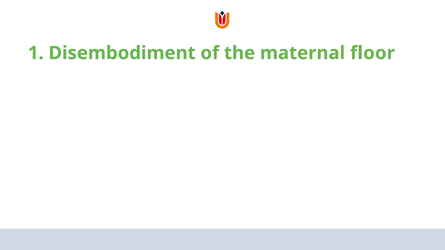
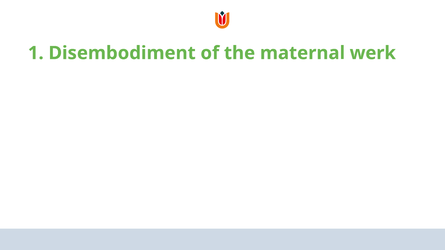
floor: floor -> werk (373, 53)
